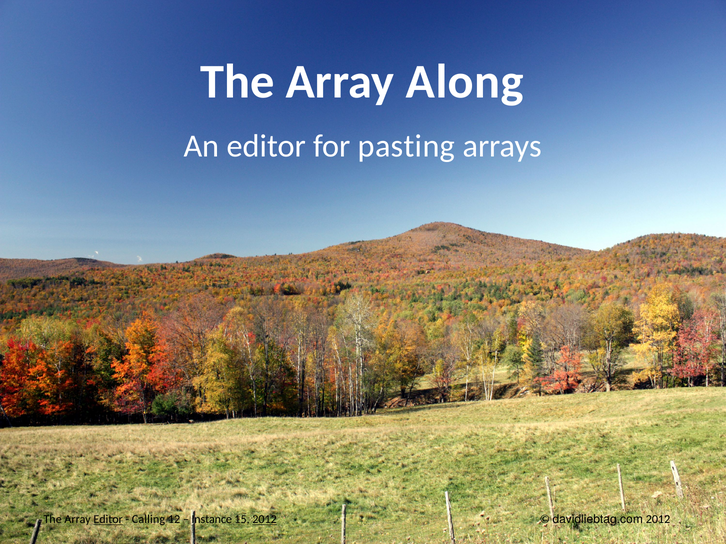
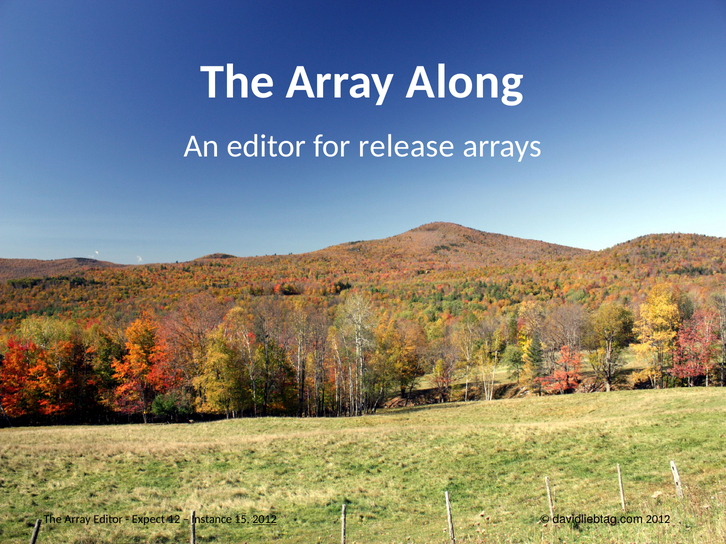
pasting: pasting -> release (407, 146)
Editor underline: present -> none (108, 520)
Calling: Calling -> Expect (148, 520)
